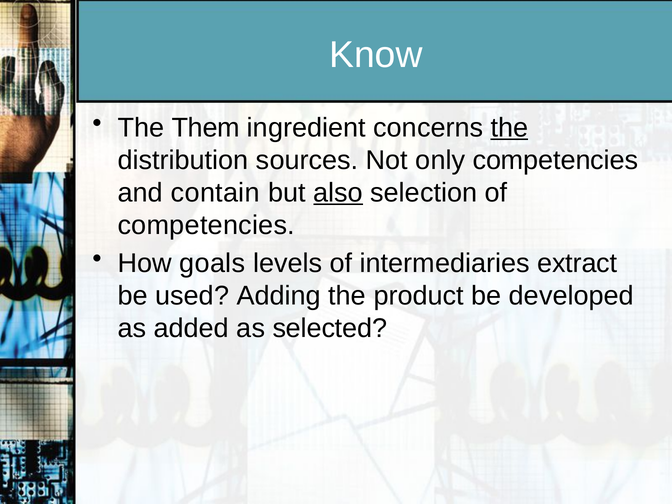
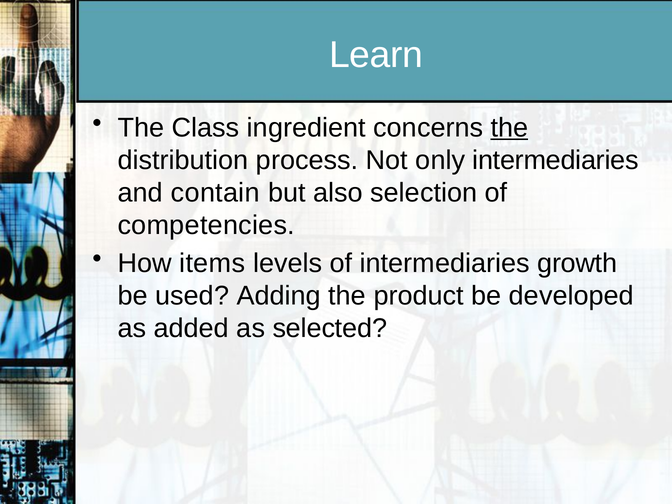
Know: Know -> Learn (376, 55)
Them: Them -> Class (206, 128)
sources: sources -> process (307, 160)
only competencies: competencies -> intermediaries (555, 160)
also underline: present -> none (338, 193)
goals: goals -> items (212, 263)
extract: extract -> growth (577, 263)
